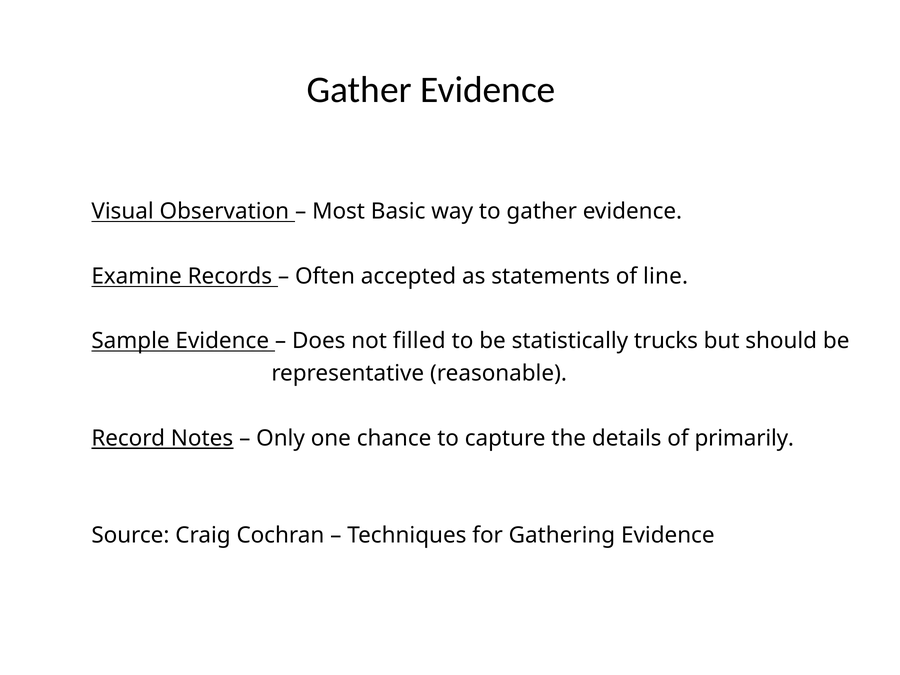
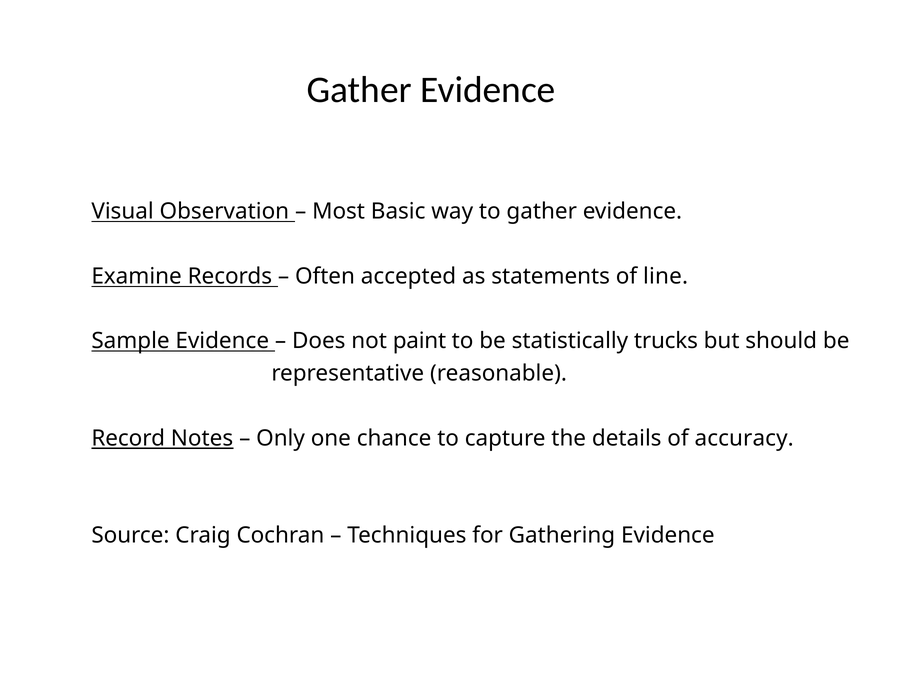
filled: filled -> paint (419, 341)
primarily: primarily -> accuracy (744, 438)
